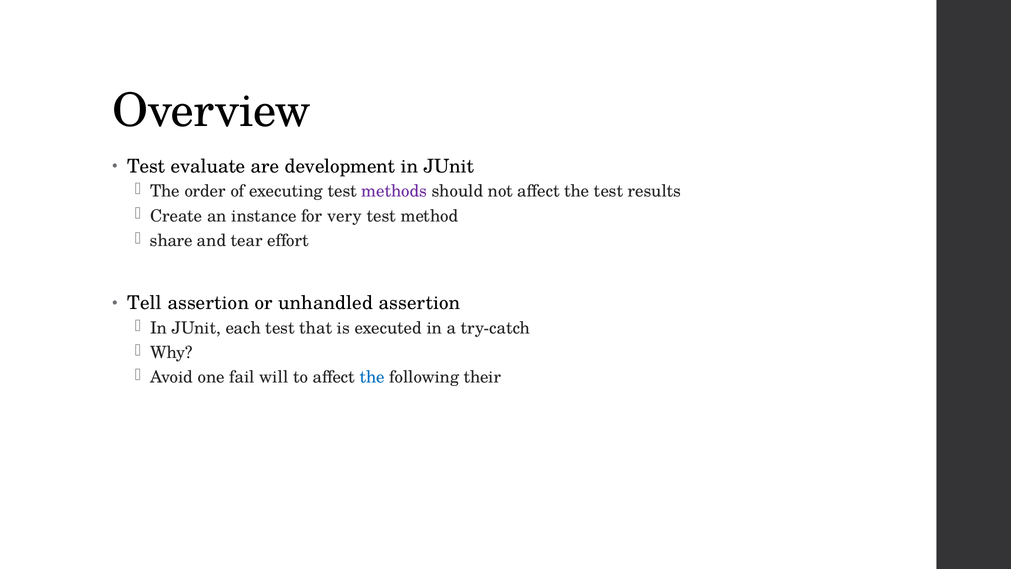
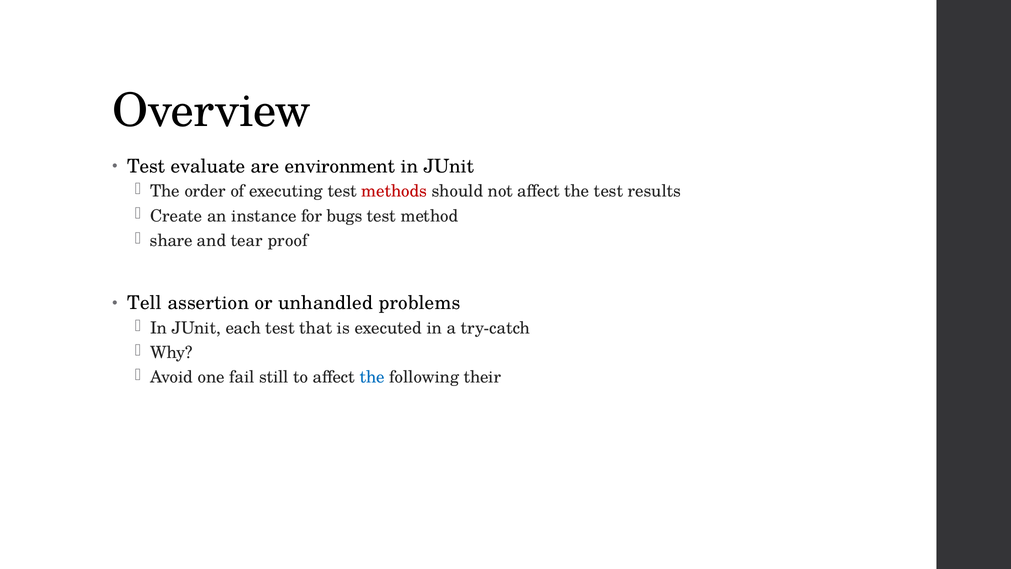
development: development -> environment (340, 166)
methods colour: purple -> red (394, 191)
very: very -> bugs (345, 216)
effort: effort -> proof (288, 240)
unhandled assertion: assertion -> problems (420, 303)
will: will -> still (274, 377)
